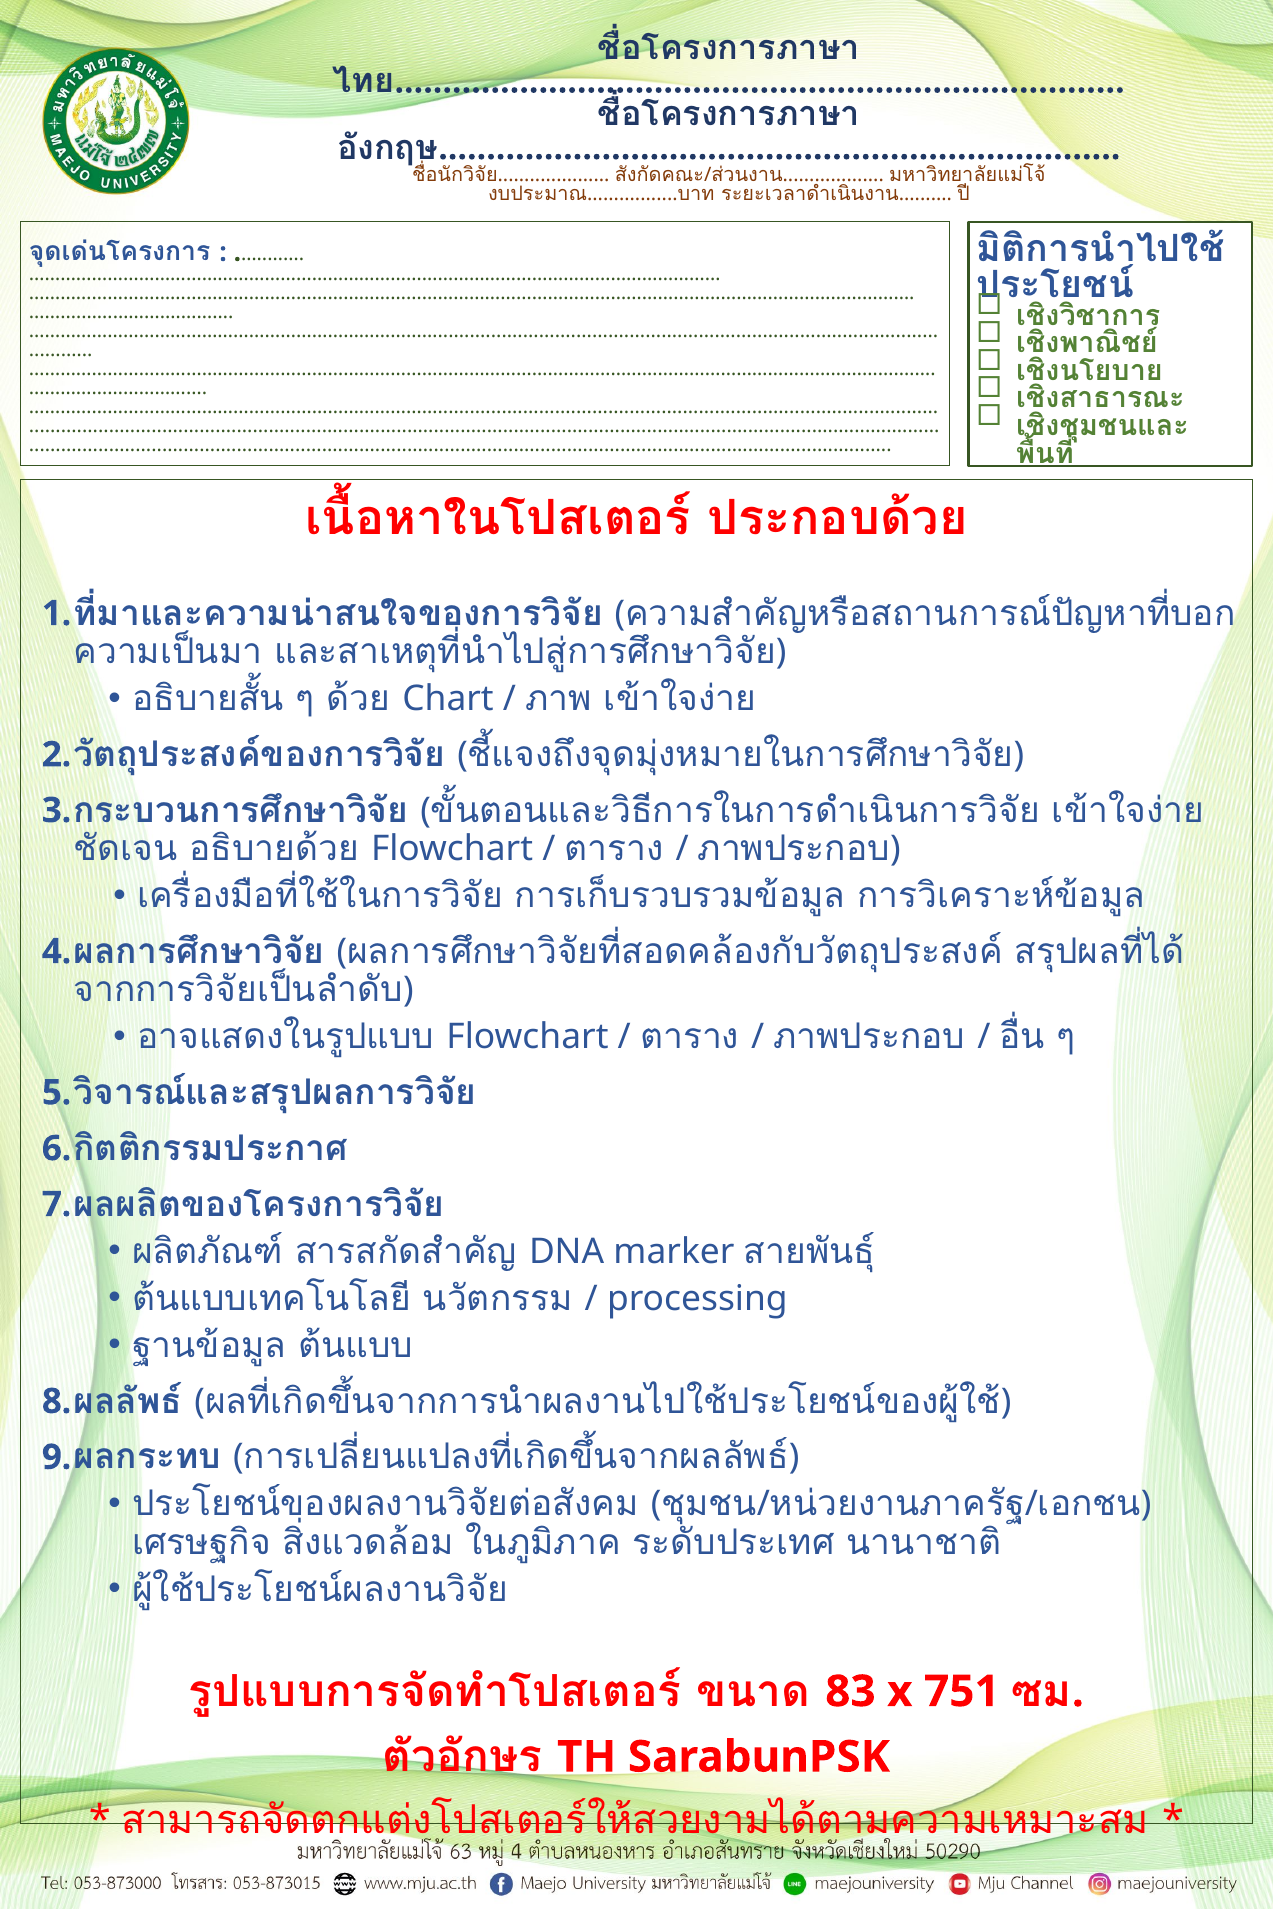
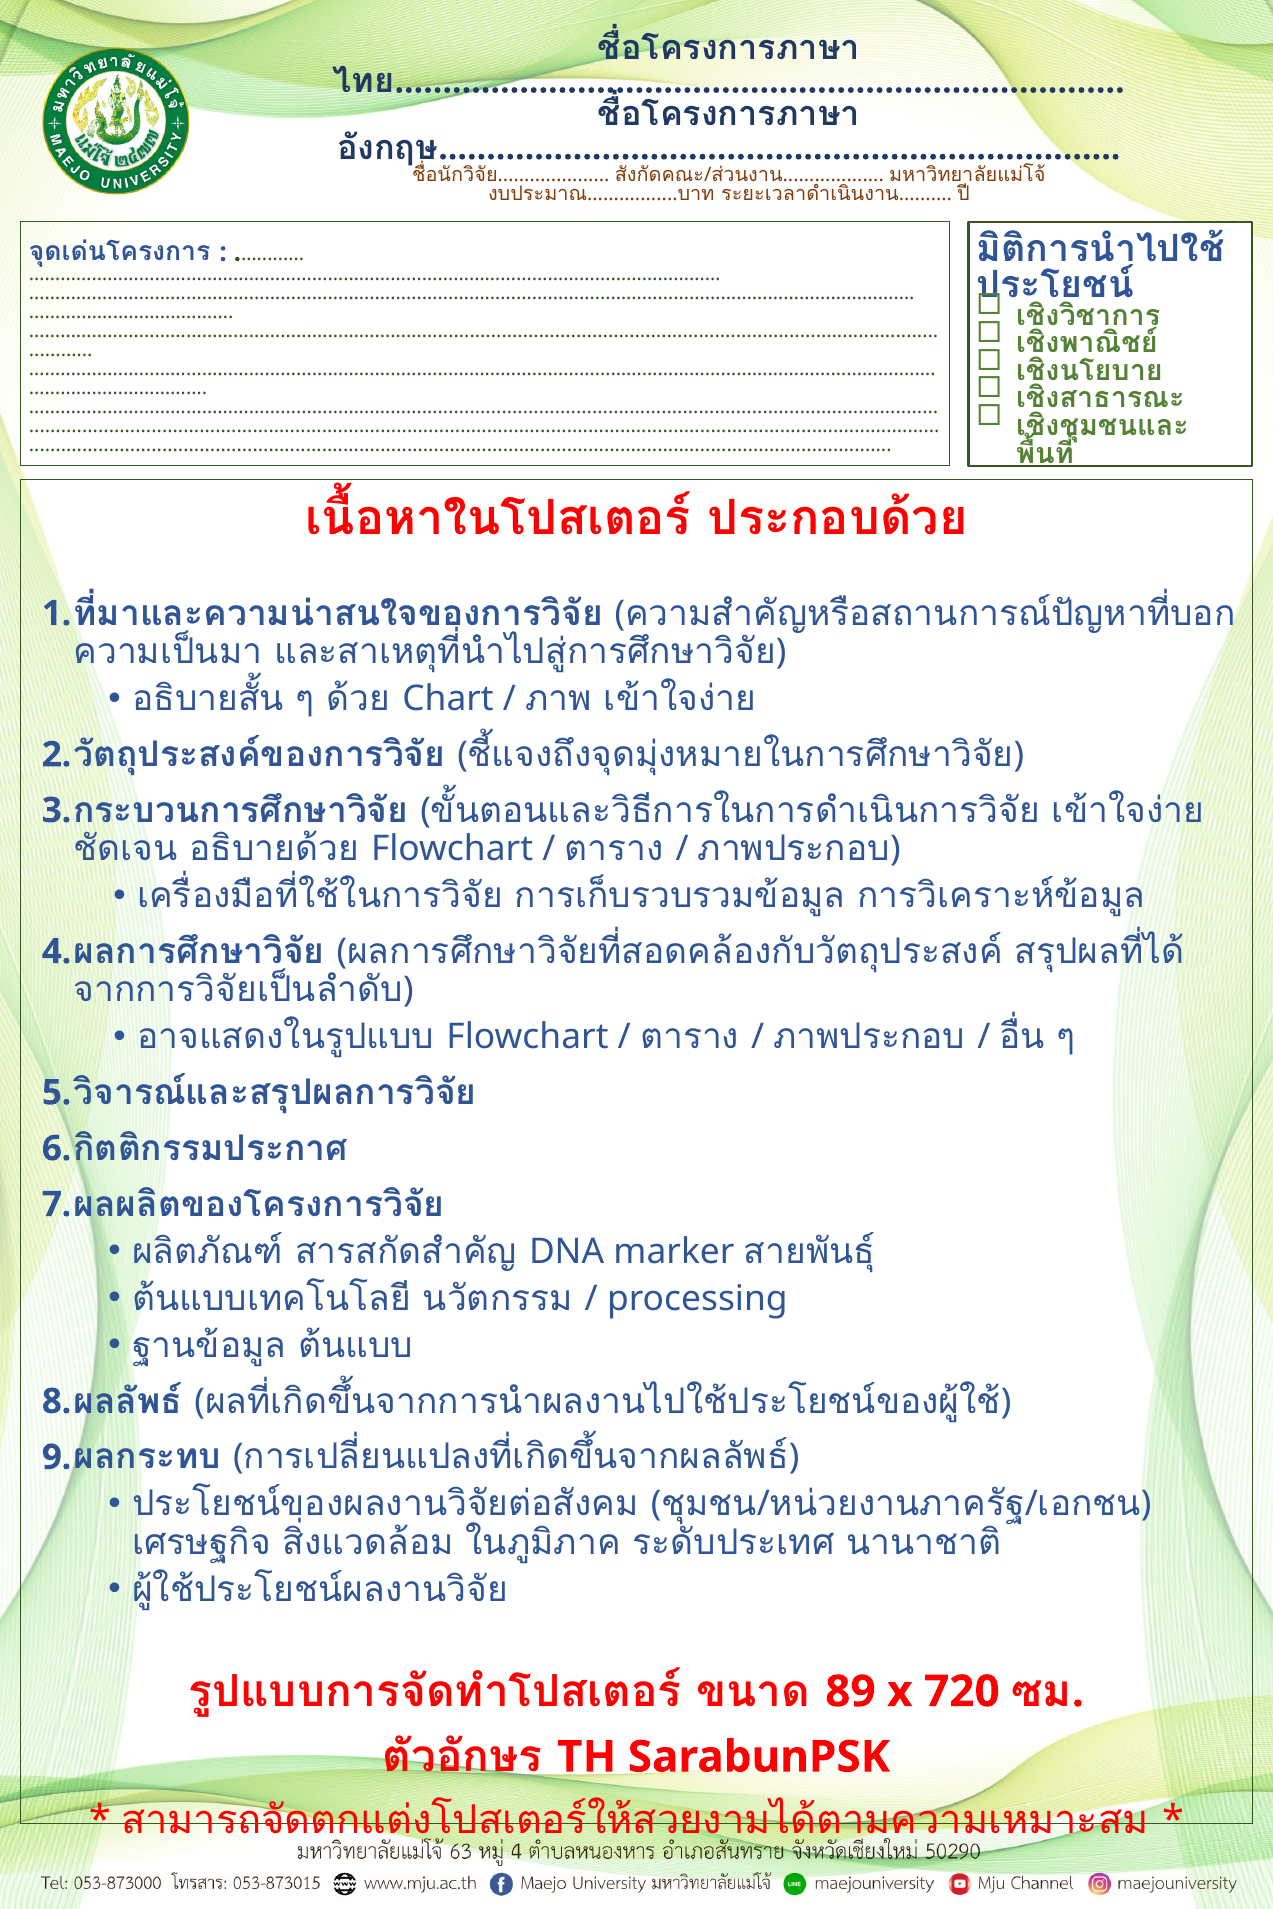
83: 83 -> 89 (850, 1692)
751: 751 -> 720 (962, 1692)
